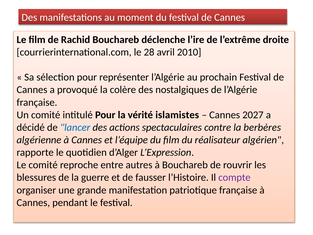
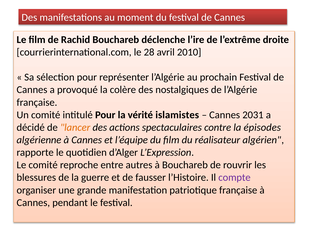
2027: 2027 -> 2031 (253, 115)
lancer colour: blue -> orange (75, 127)
berbères: berbères -> épisodes (262, 127)
